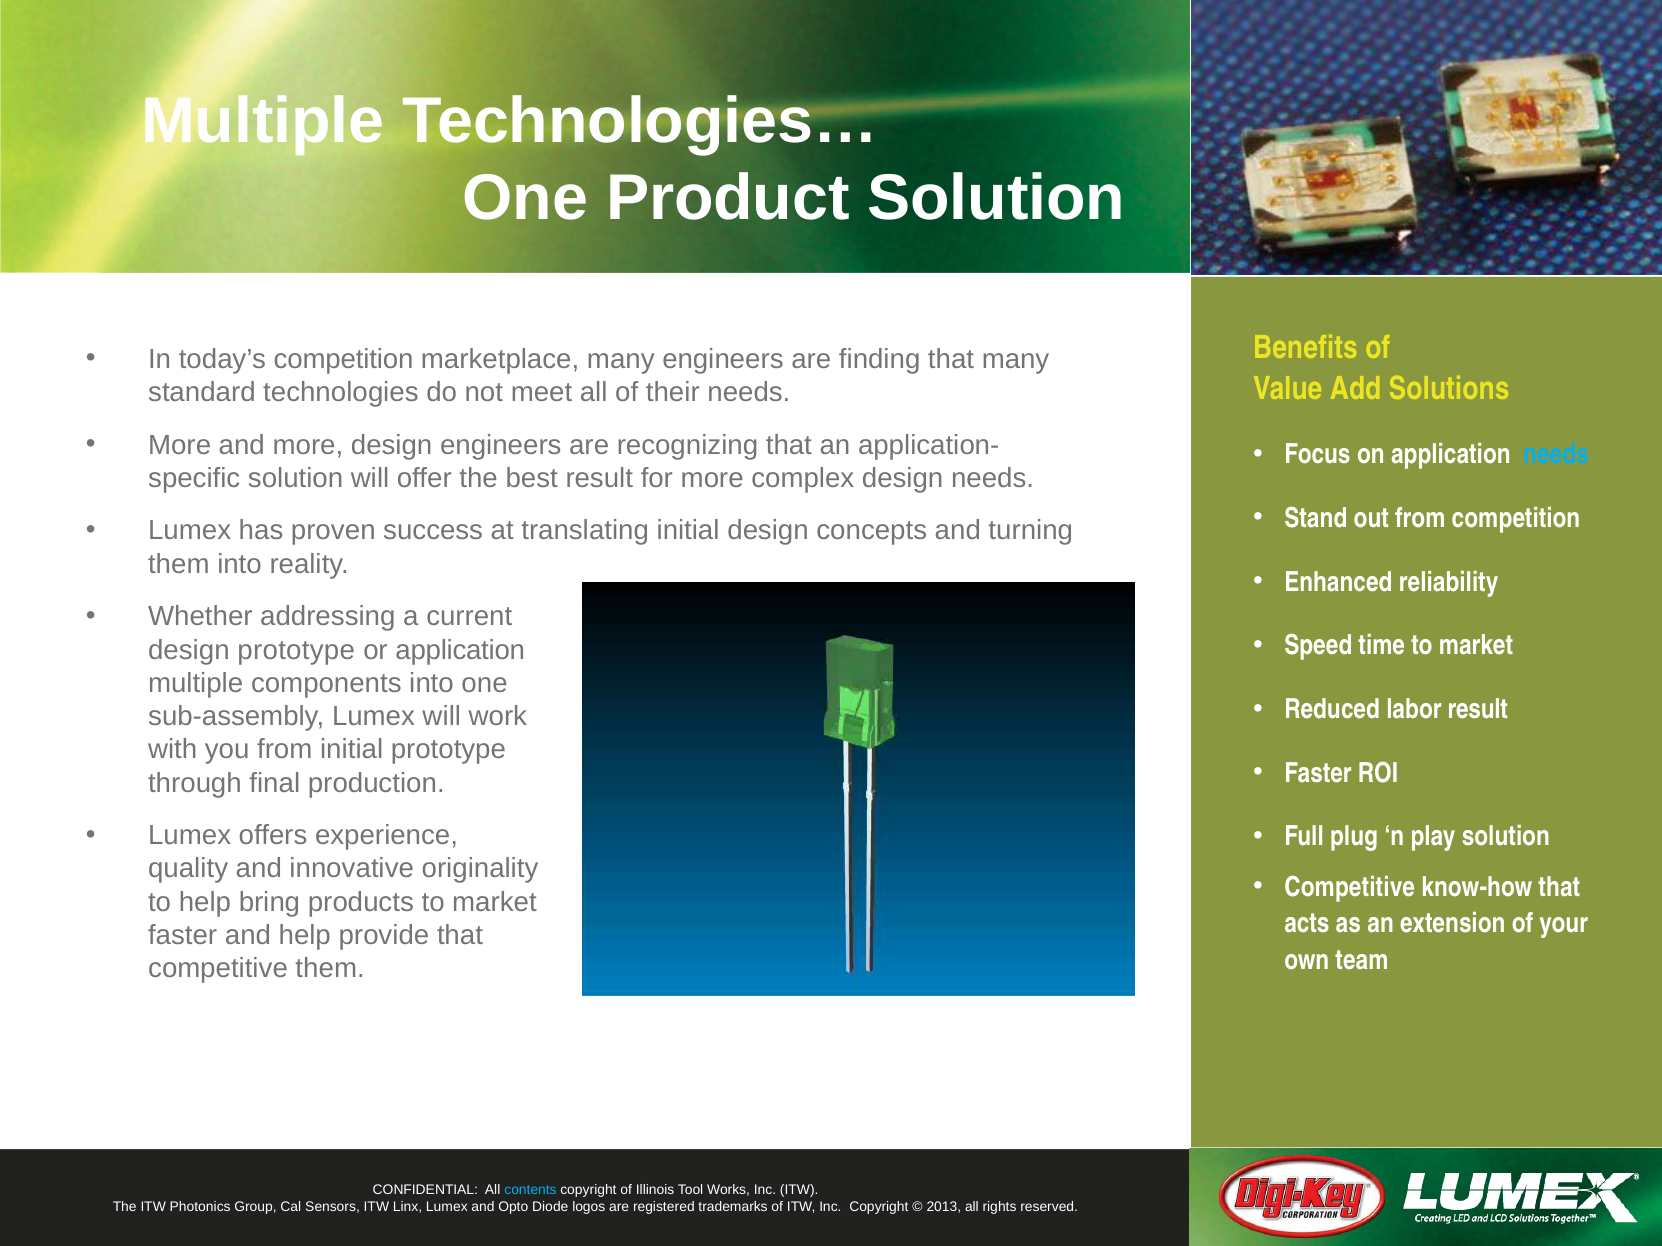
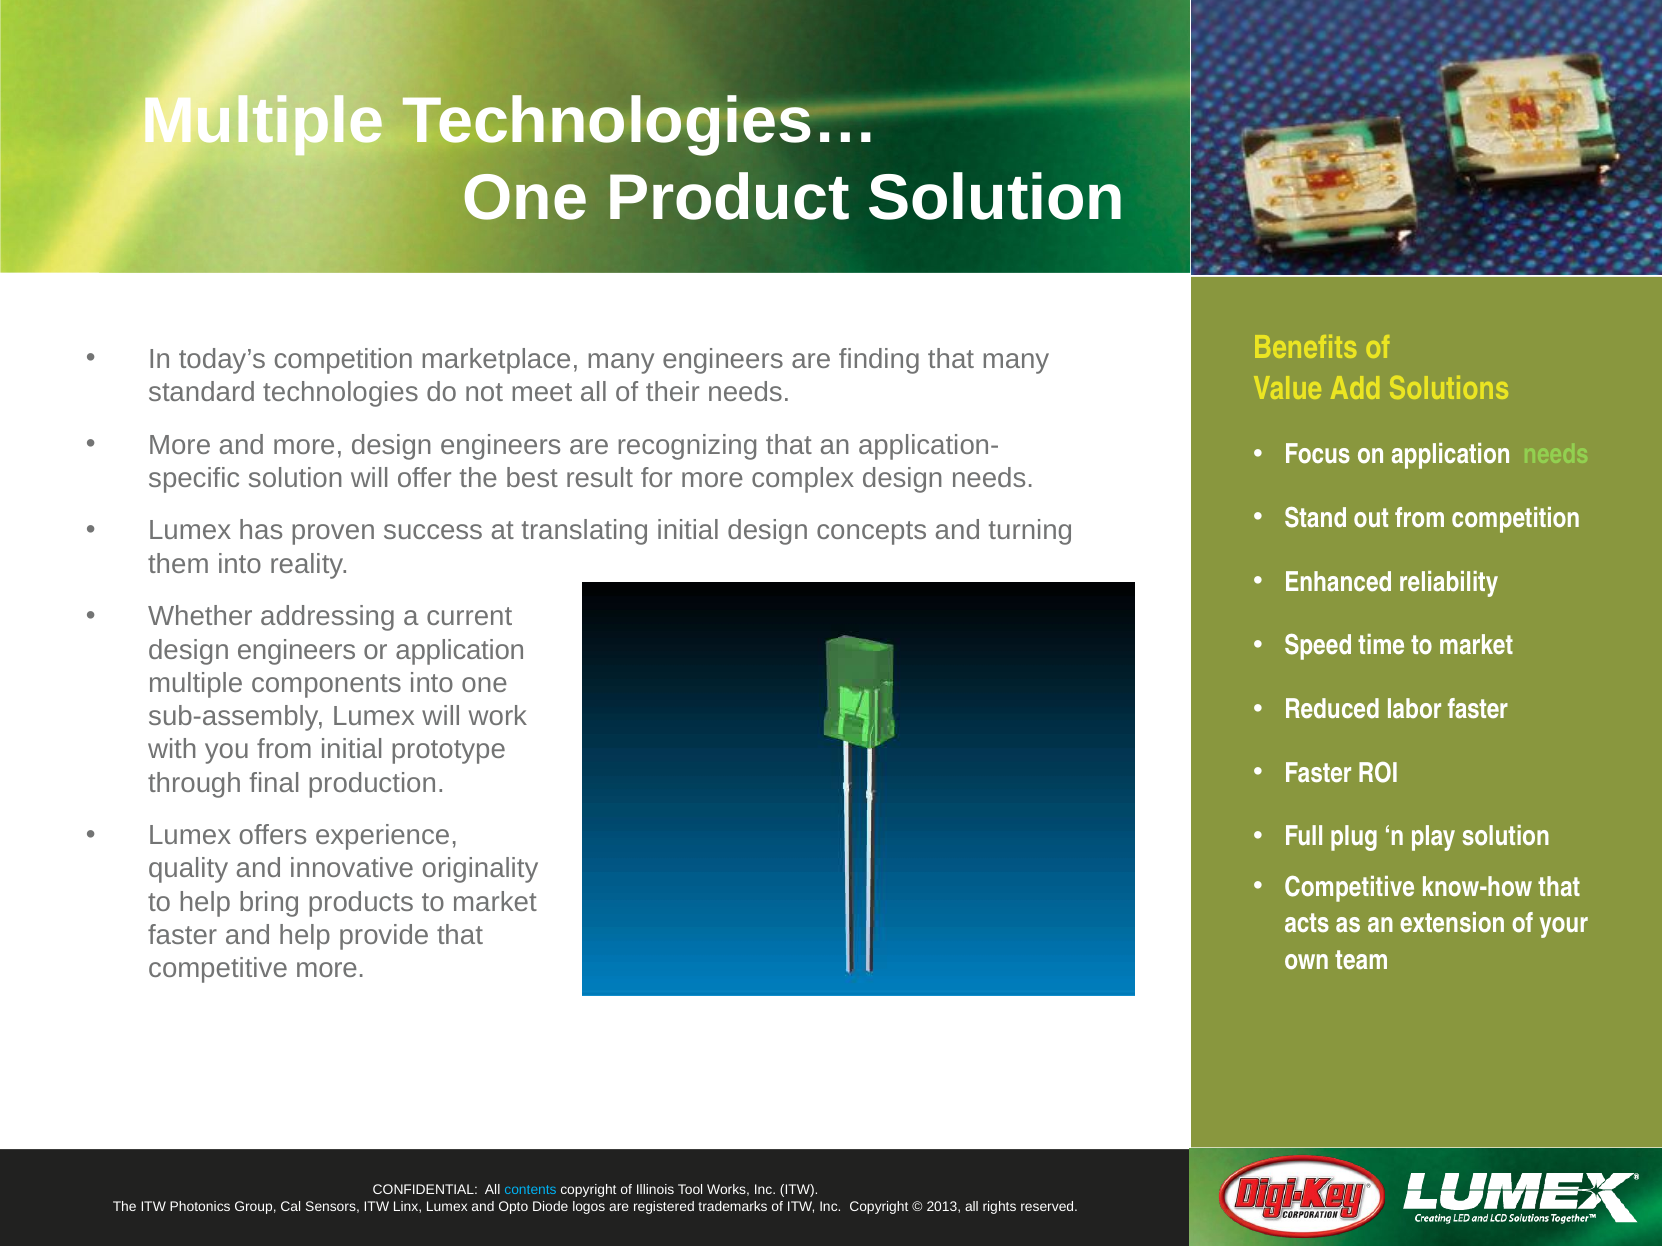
needs colour: light blue -> light green (1556, 455)
prototype: prototype -> engineers (296, 650)
labor result: result -> faster (1478, 710)
competitive them: them -> more (330, 969)
